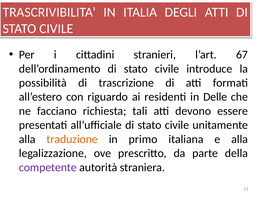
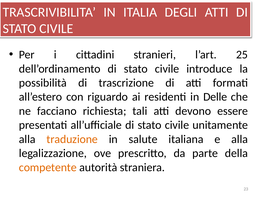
67: 67 -> 25 (242, 55)
primo: primo -> salute (143, 139)
competente colour: purple -> orange (48, 167)
